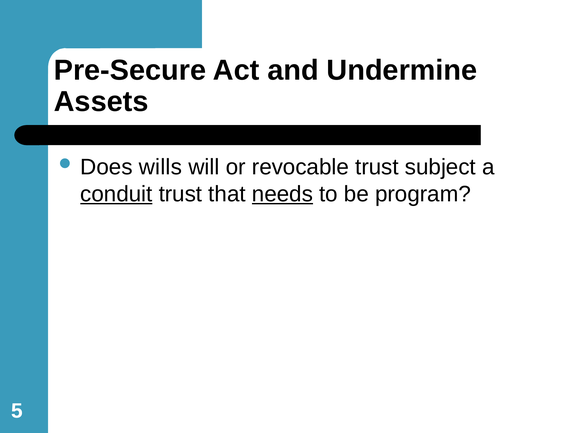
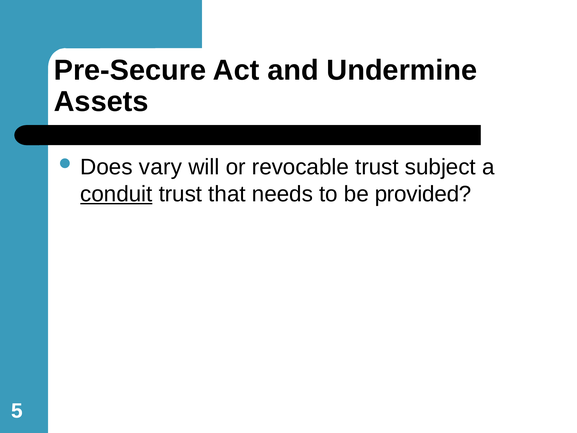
wills: wills -> vary (160, 167)
needs underline: present -> none (282, 194)
program: program -> provided (423, 194)
